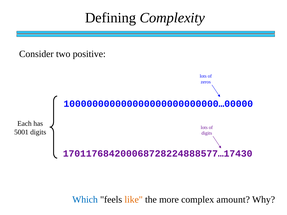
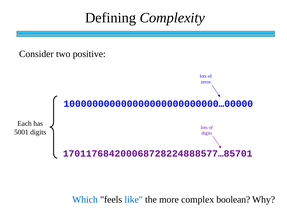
170117684200068728224888577…17430: 170117684200068728224888577…17430 -> 170117684200068728224888577…85701 (158, 154)
like colour: orange -> blue (134, 200)
amount: amount -> boolean (233, 200)
